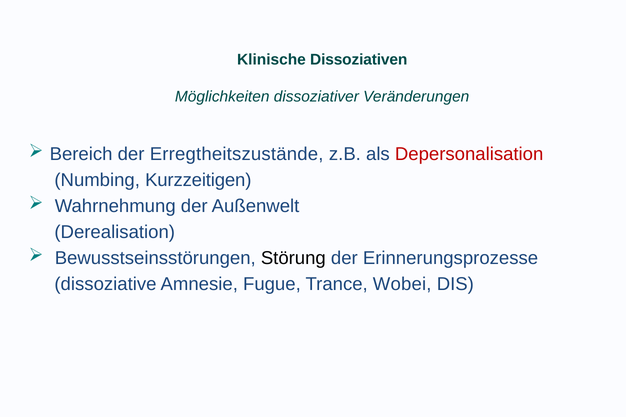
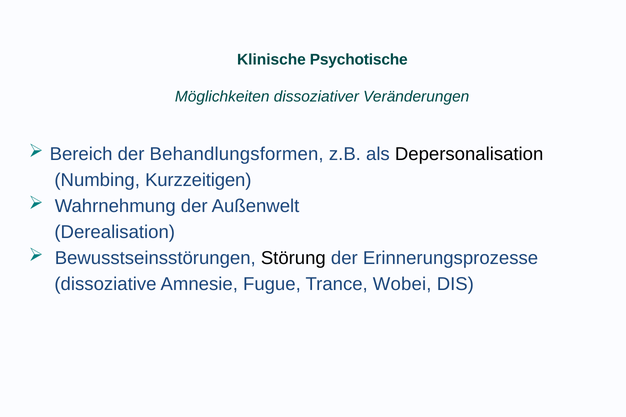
Dissoziativen: Dissoziativen -> Psychotische (359, 60)
Erregtheitszustände: Erregtheitszustände -> Behandlungsformen (237, 154)
Depersonalisation colour: red -> black (469, 154)
